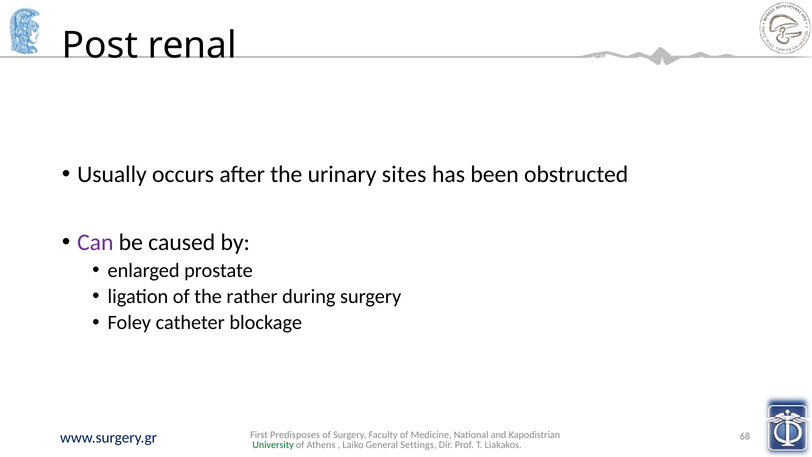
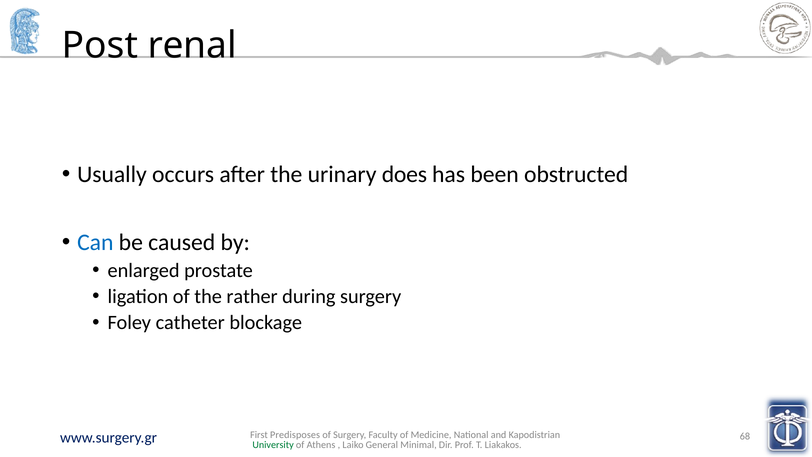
sites: sites -> does (404, 174)
Can colour: purple -> blue (95, 242)
Settings: Settings -> Minimal (419, 445)
